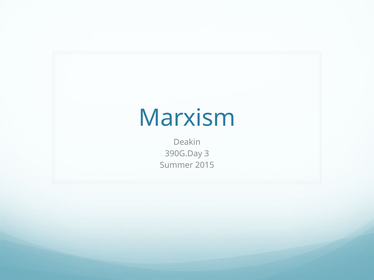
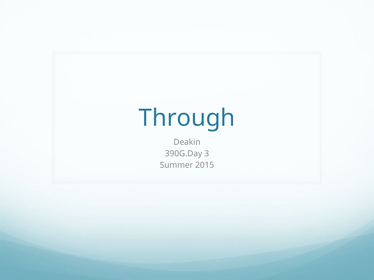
Marxism: Marxism -> Through (187, 118)
